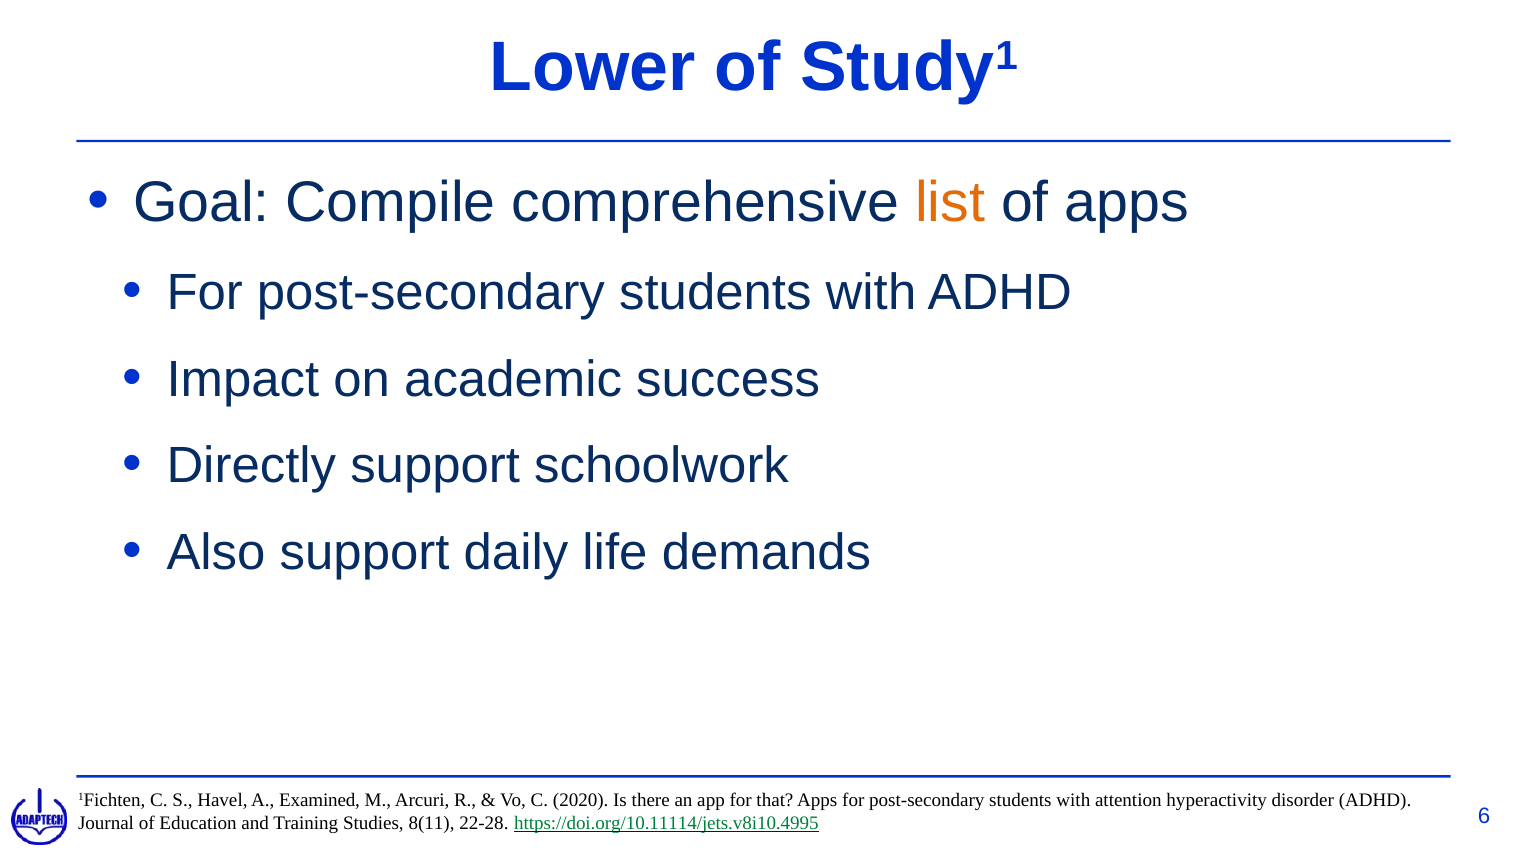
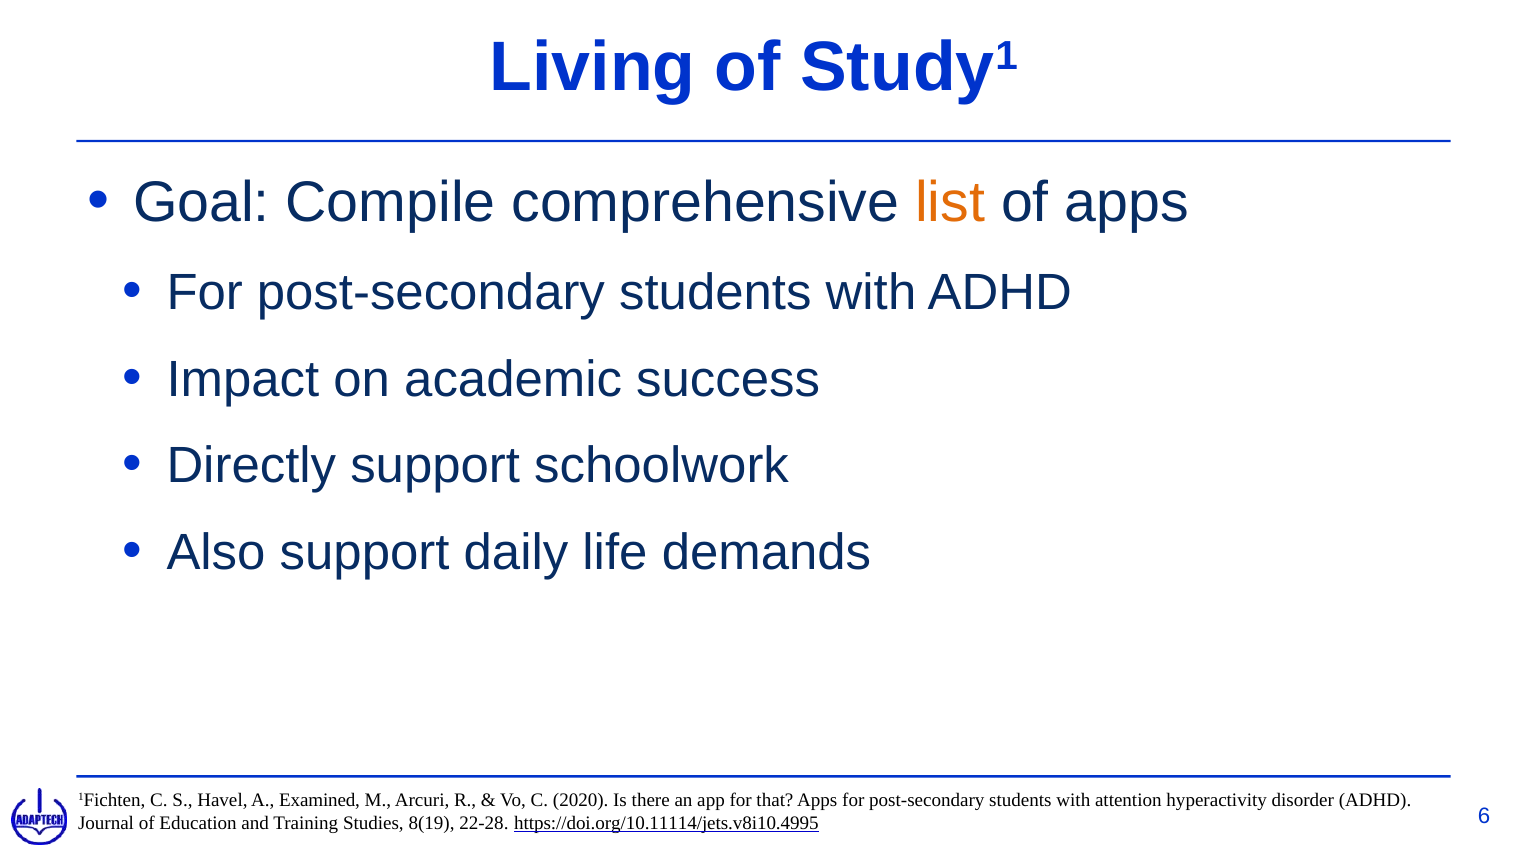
Lower: Lower -> Living (593, 68)
8(11: 8(11 -> 8(19 (432, 823)
https://doi.org/10.11114/jets.v8i10.4995 colour: green -> black (666, 823)
